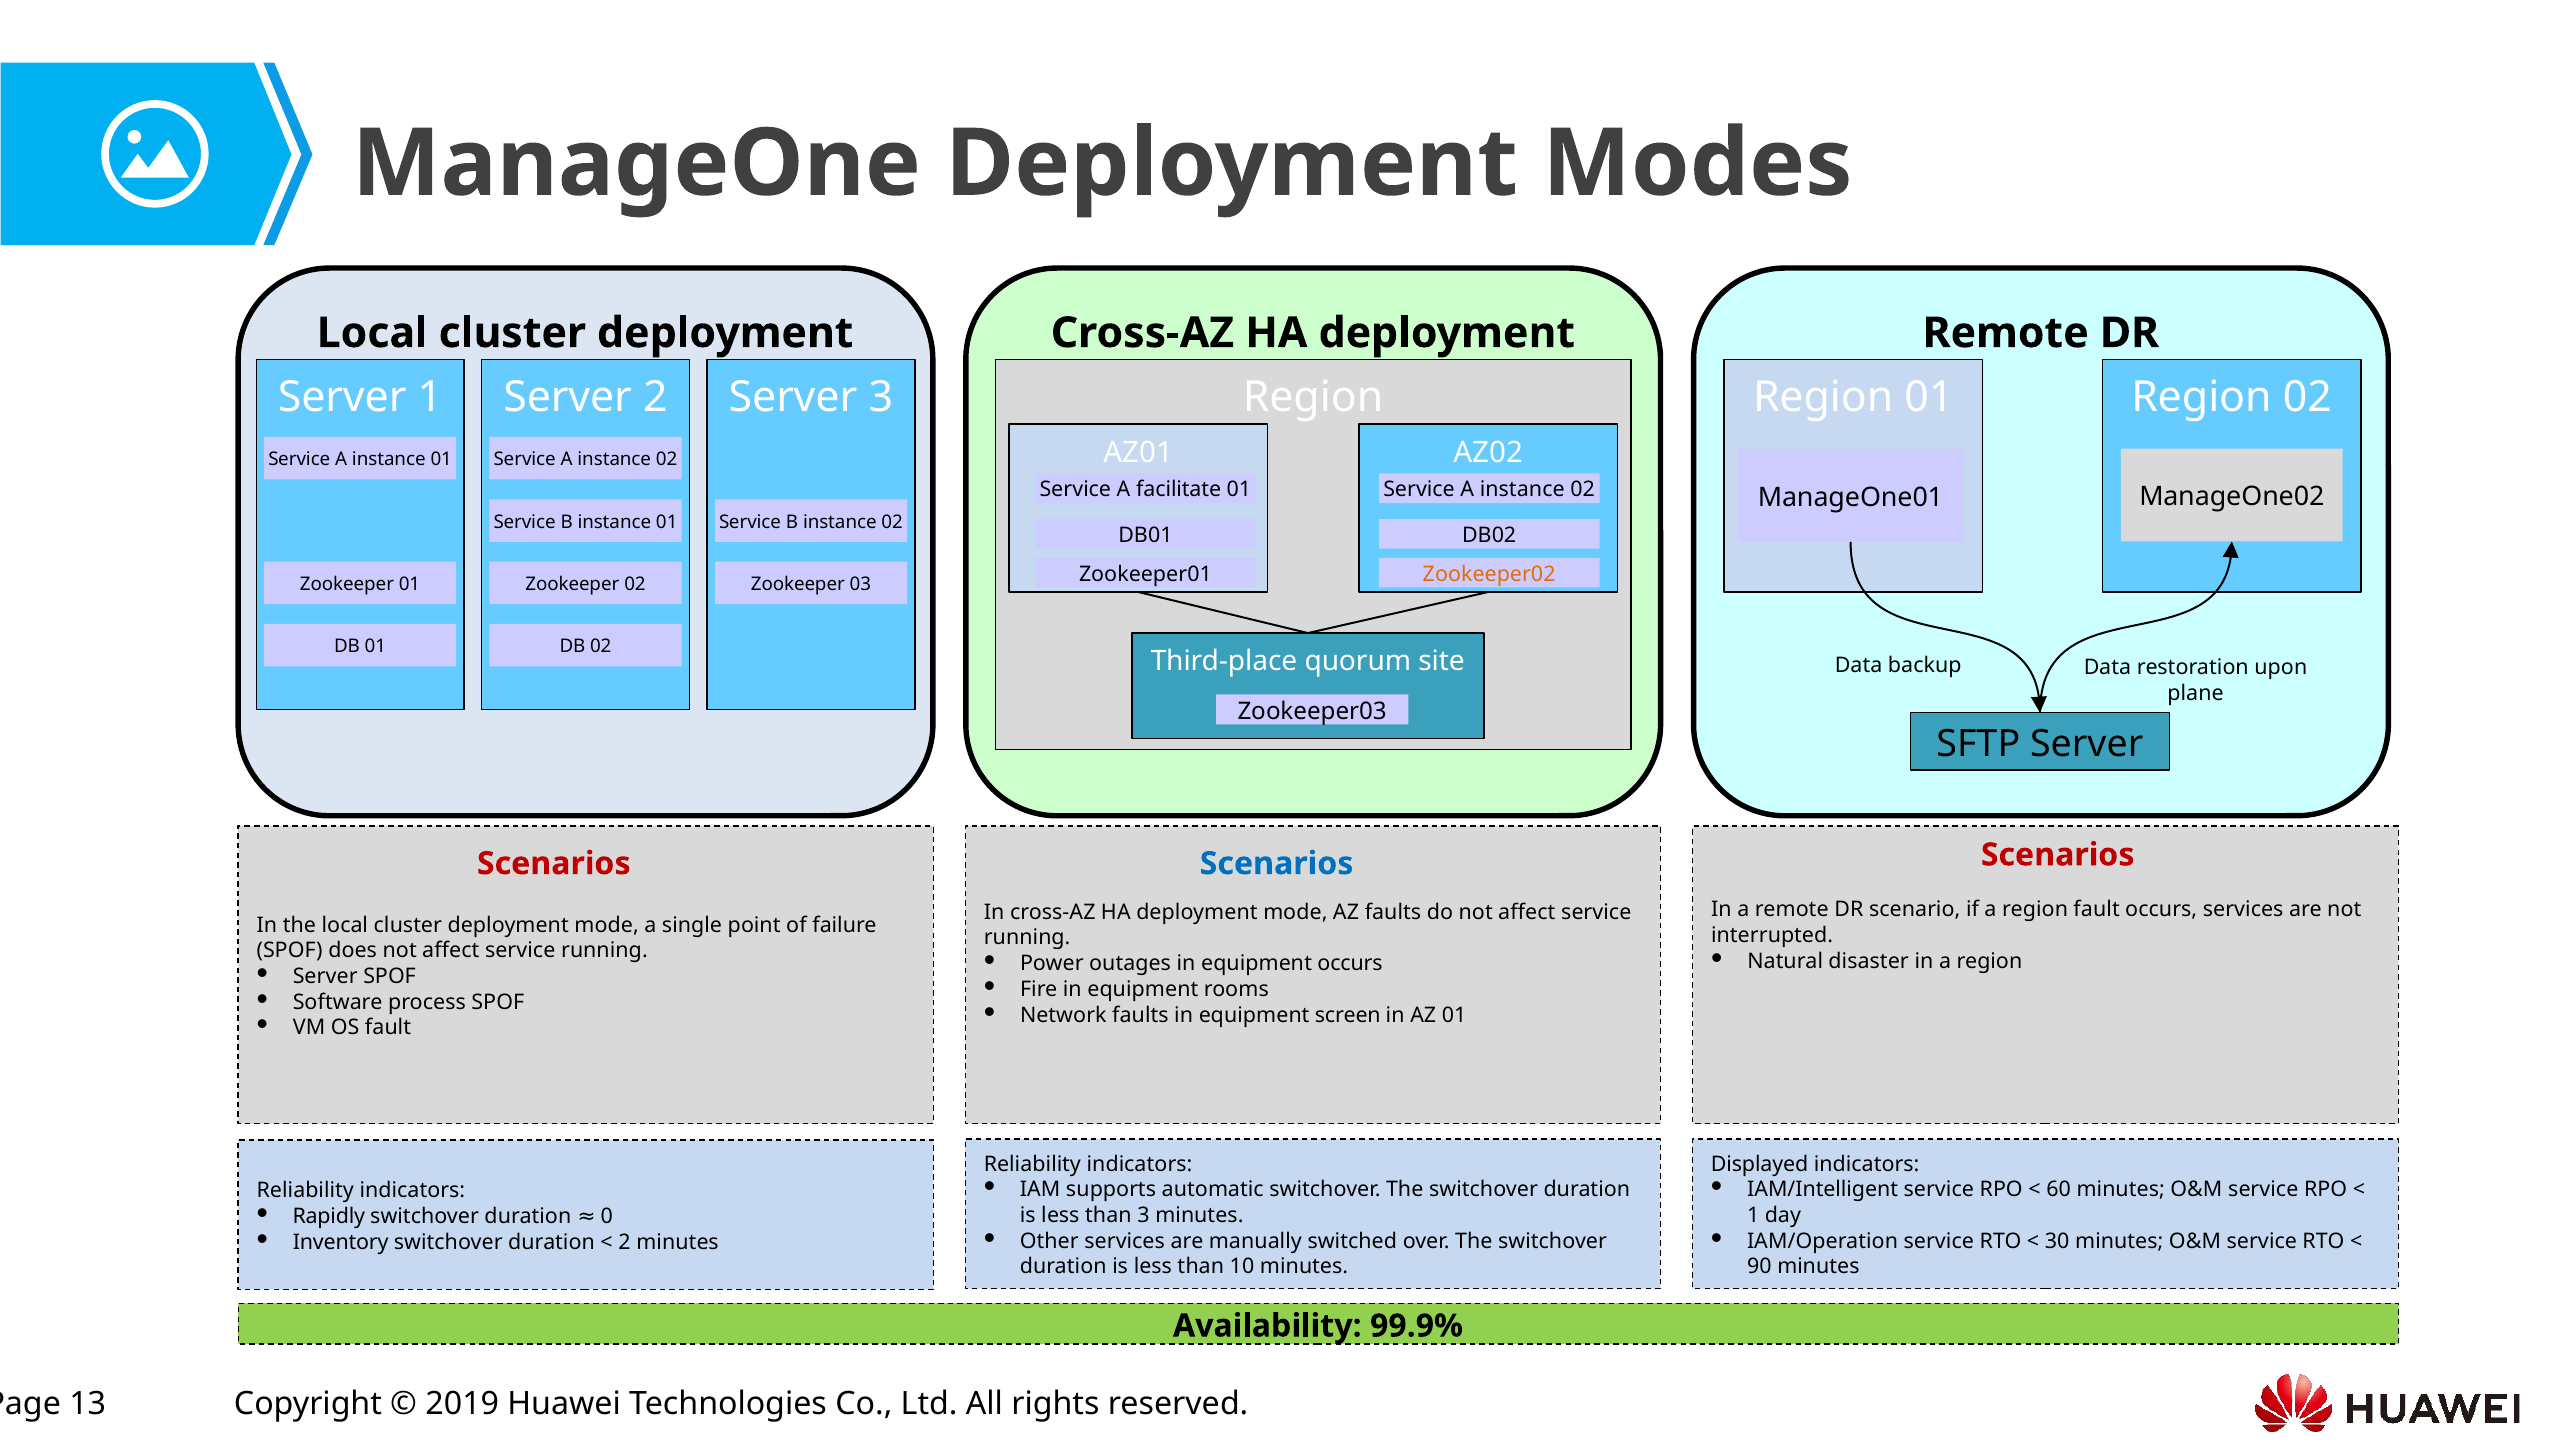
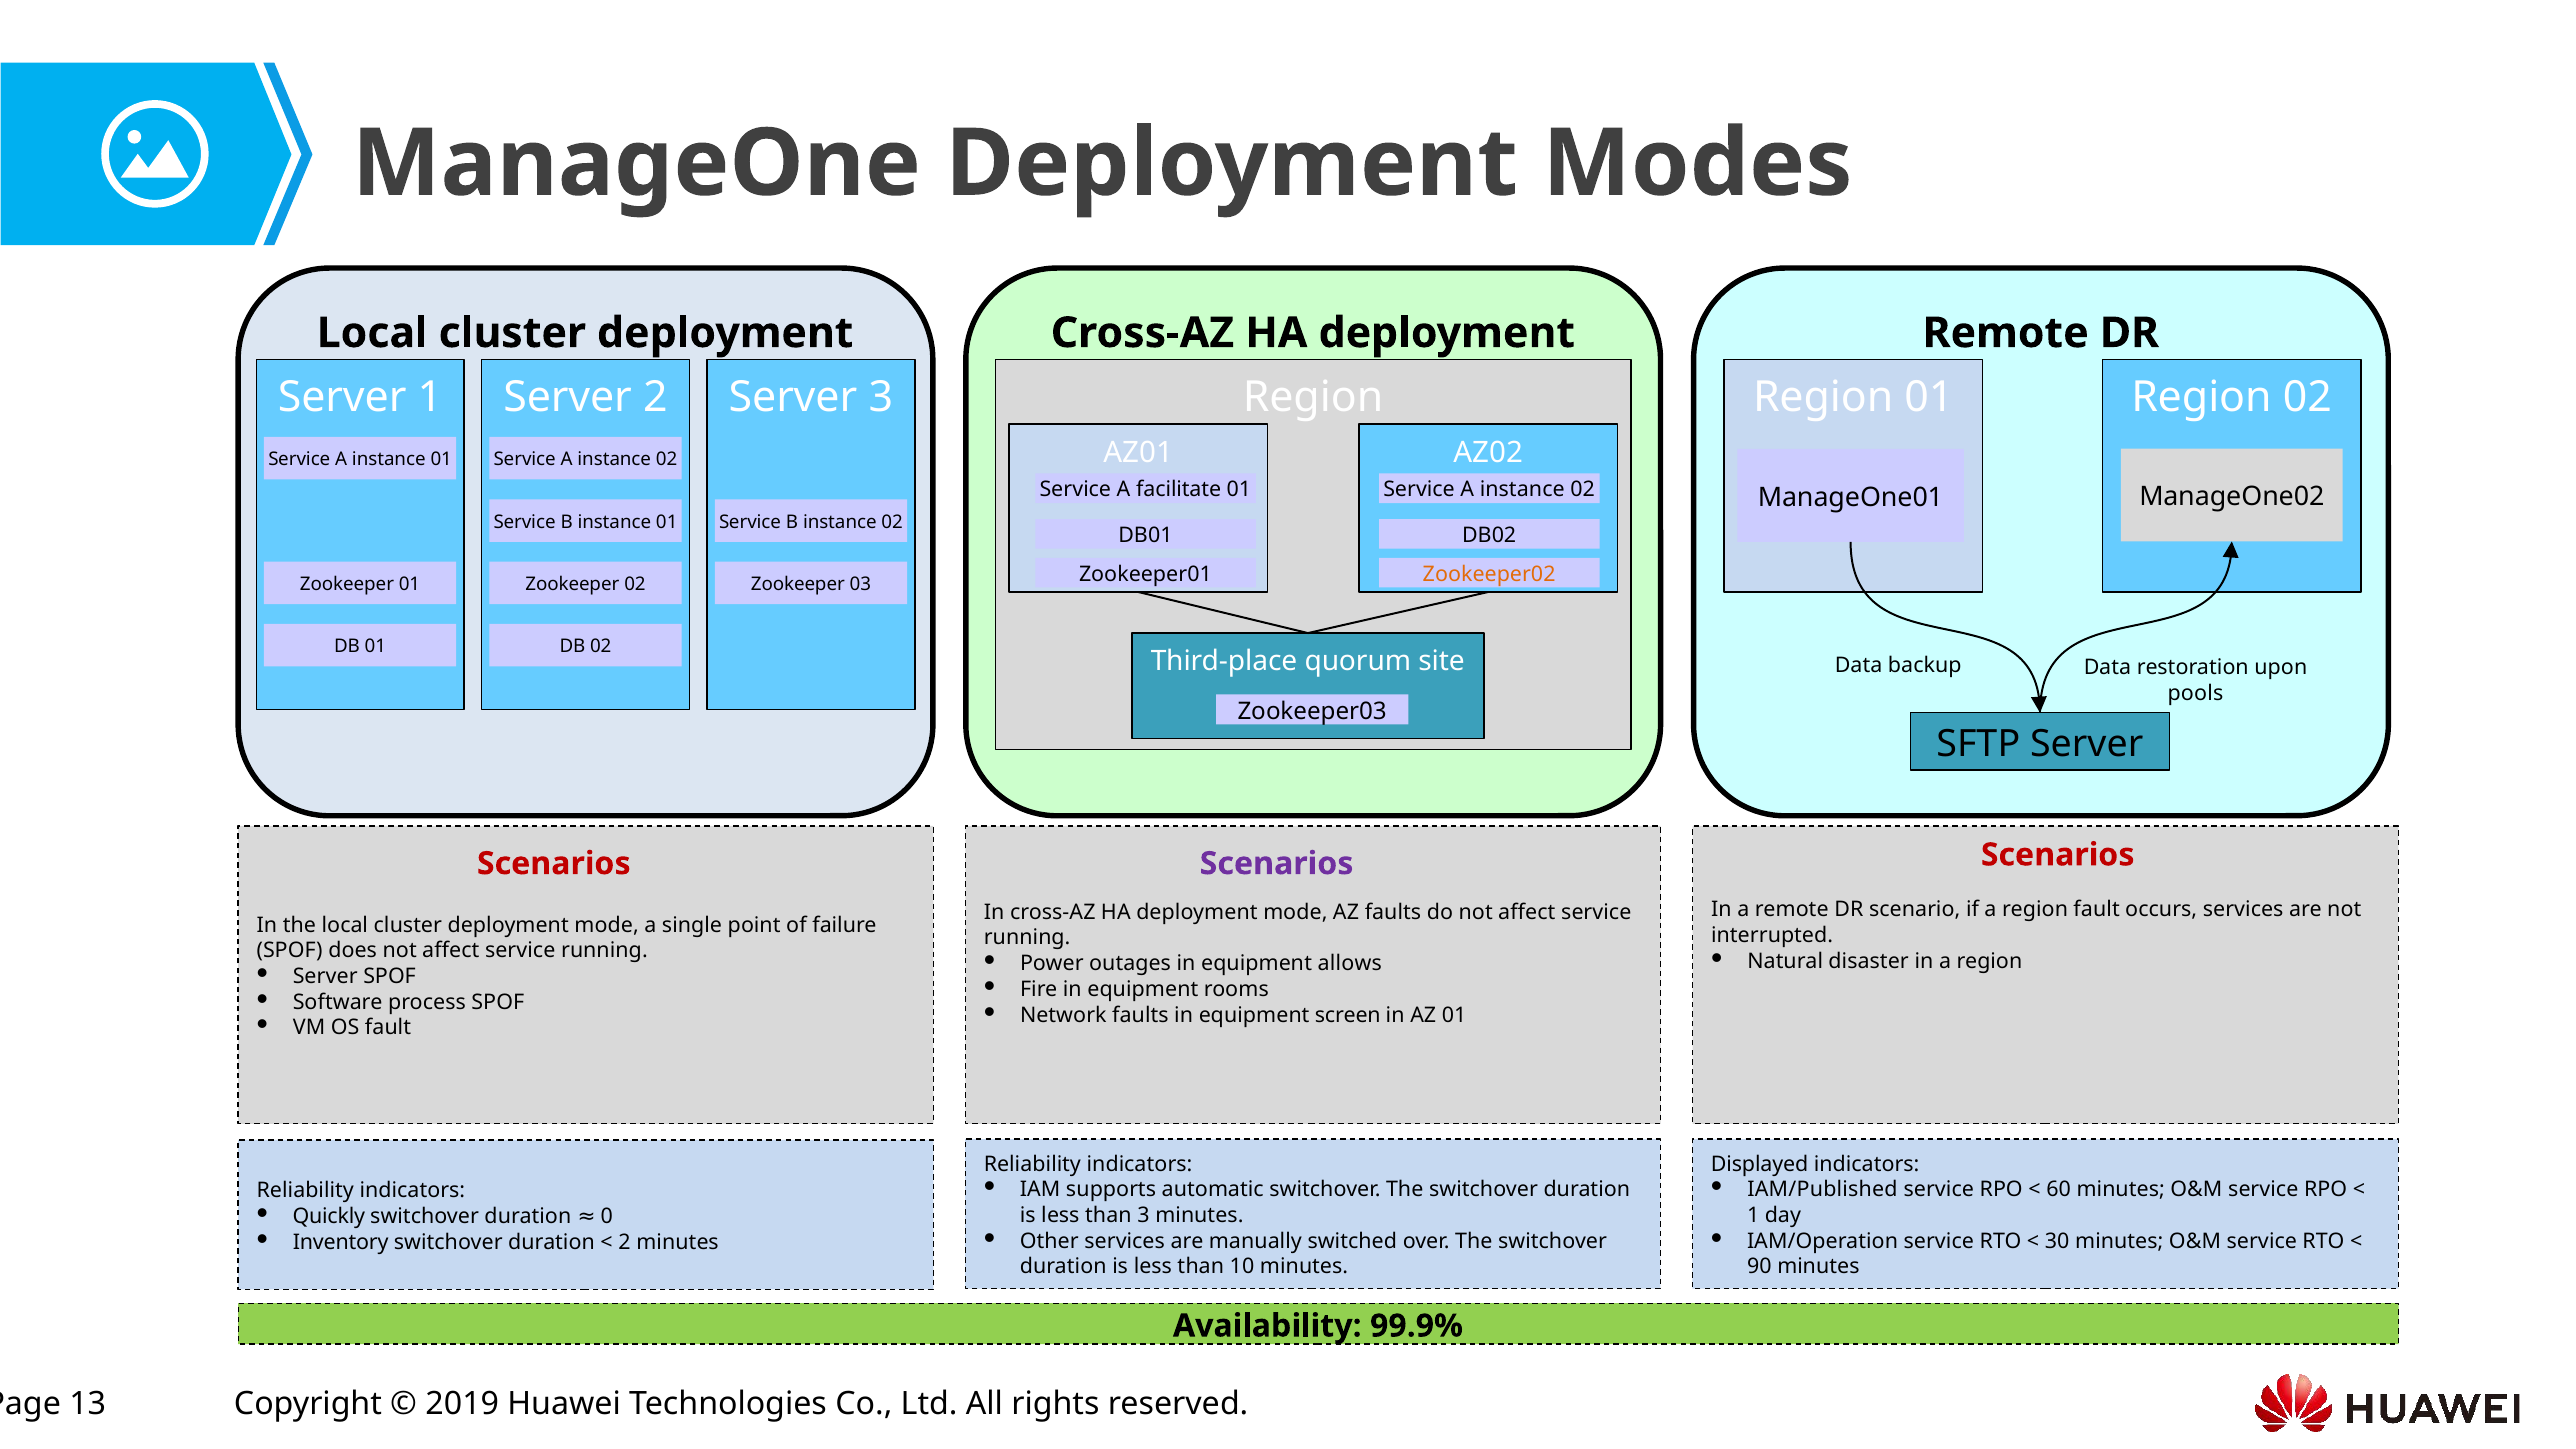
plane: plane -> pools (2195, 693)
Scenarios colour: blue -> purple (1277, 864)
equipment occurs: occurs -> allows (1350, 964)
IAM/Intelligent: IAM/Intelligent -> IAM/Published (1822, 1190)
Rapidly: Rapidly -> Quickly (329, 1216)
